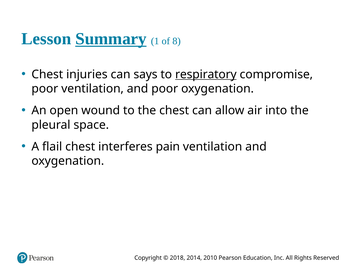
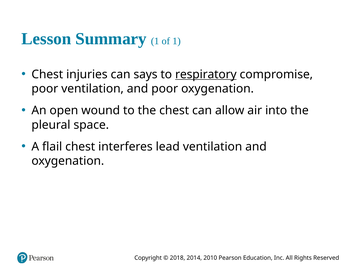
Summary underline: present -> none (111, 39)
of 8: 8 -> 1 (177, 41)
pain: pain -> lead (168, 146)
